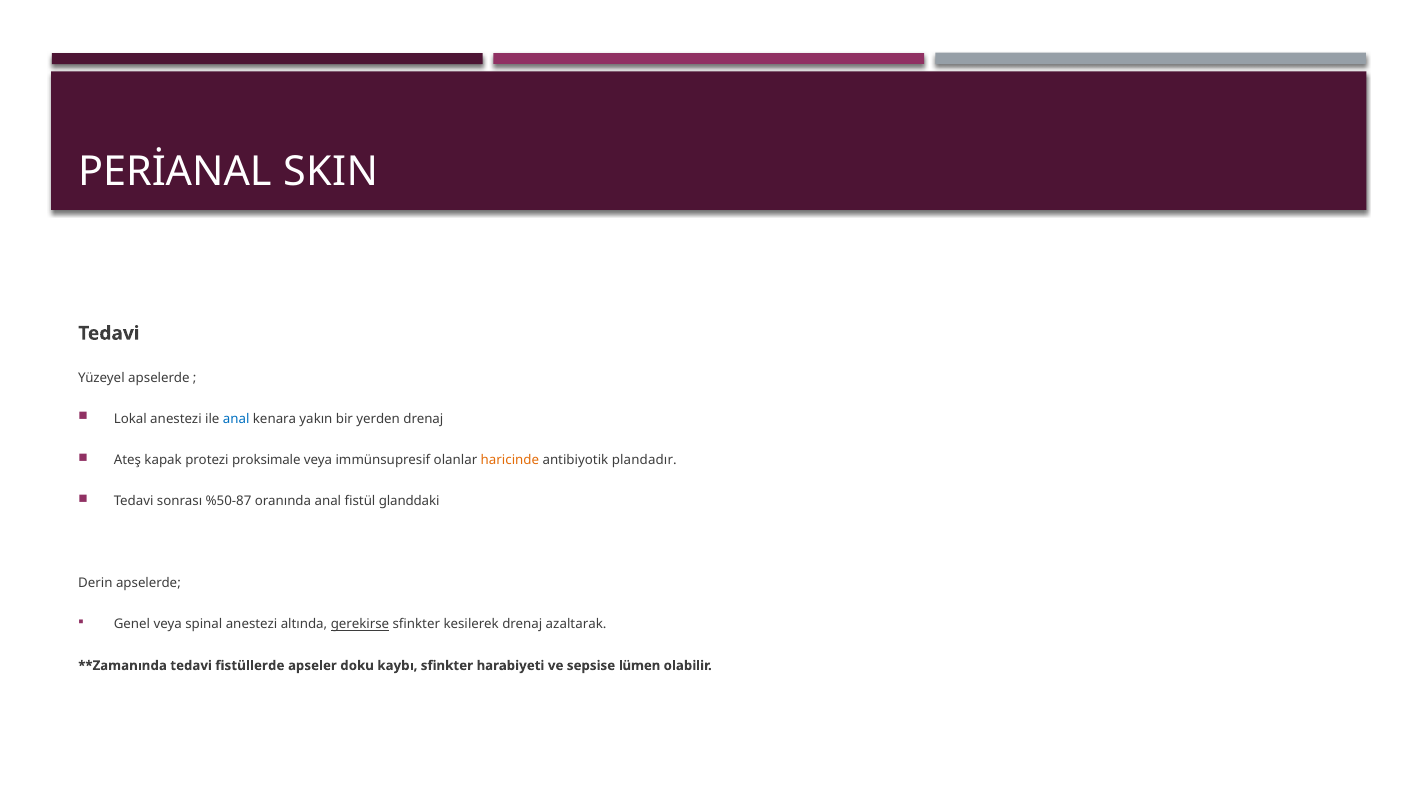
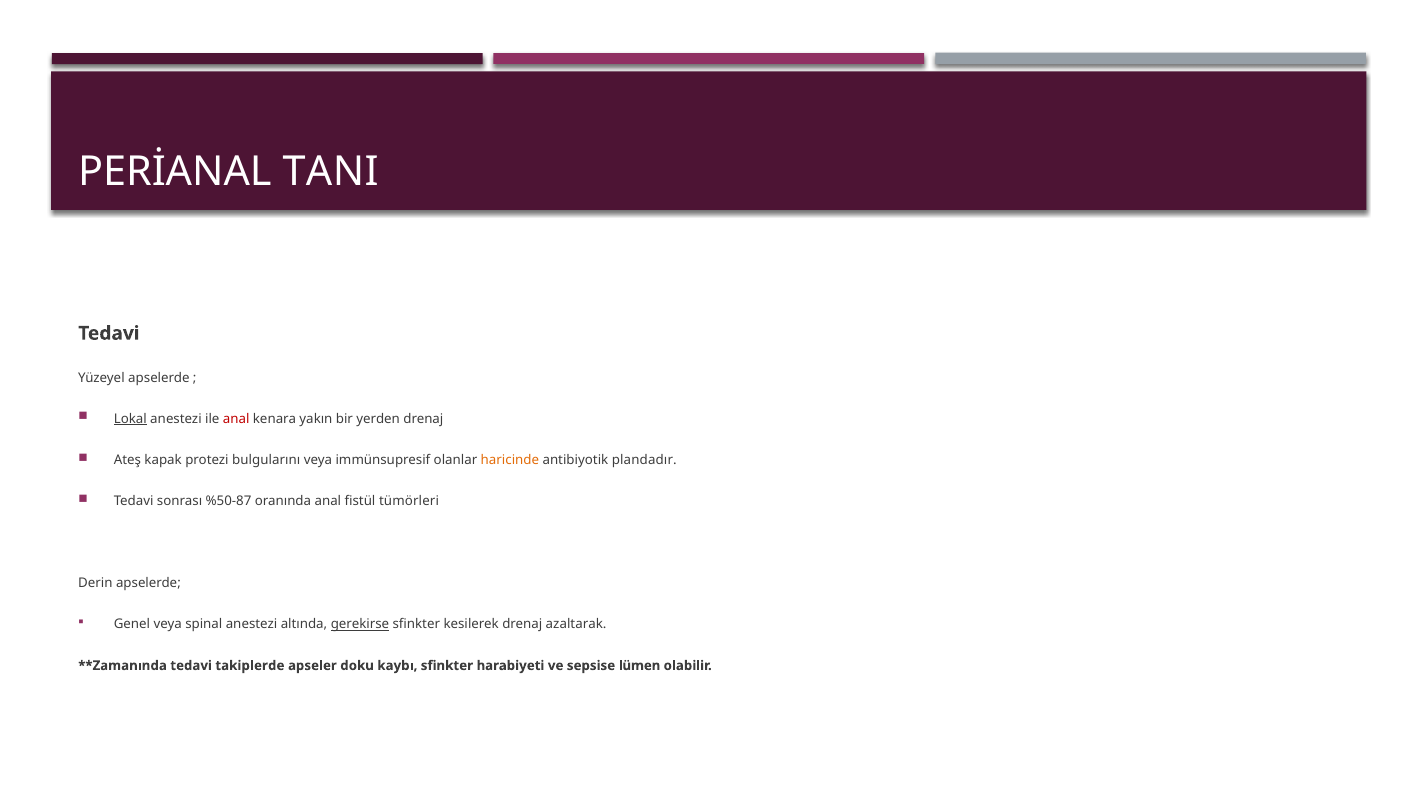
SKIN: SKIN -> TANI (331, 172)
Lokal underline: none -> present (130, 419)
anal colour: blue -> red (236, 419)
proksimale: proksimale -> bulgularını (266, 460)
glanddaki: glanddaki -> tümörleri (409, 501)
fistüllerde: fistüllerde -> takiplerde (250, 665)
